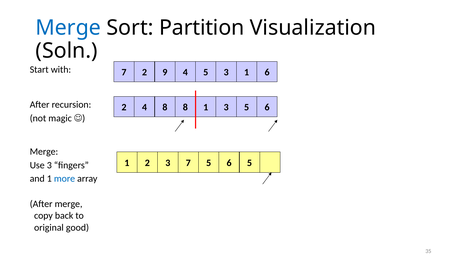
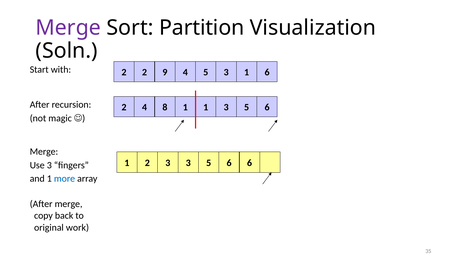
Merge colour: blue -> purple (68, 28)
with 7: 7 -> 2 (124, 72)
8 8: 8 -> 1 (185, 107)
3 7: 7 -> 3 (188, 163)
6 5: 5 -> 6 (250, 163)
good: good -> work (77, 227)
